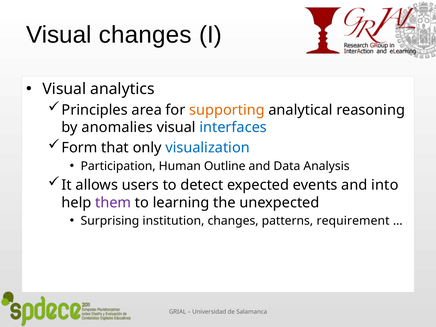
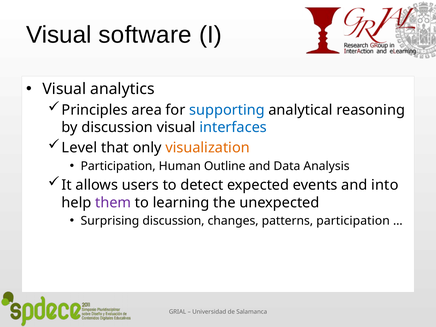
Visual changes: changes -> software (145, 35)
supporting colour: orange -> blue (227, 110)
by anomalies: anomalies -> discussion (117, 127)
Form: Form -> Level (79, 148)
visualization colour: blue -> orange (208, 148)
Surprising institution: institution -> discussion (173, 221)
patterns requirement: requirement -> participation (353, 221)
